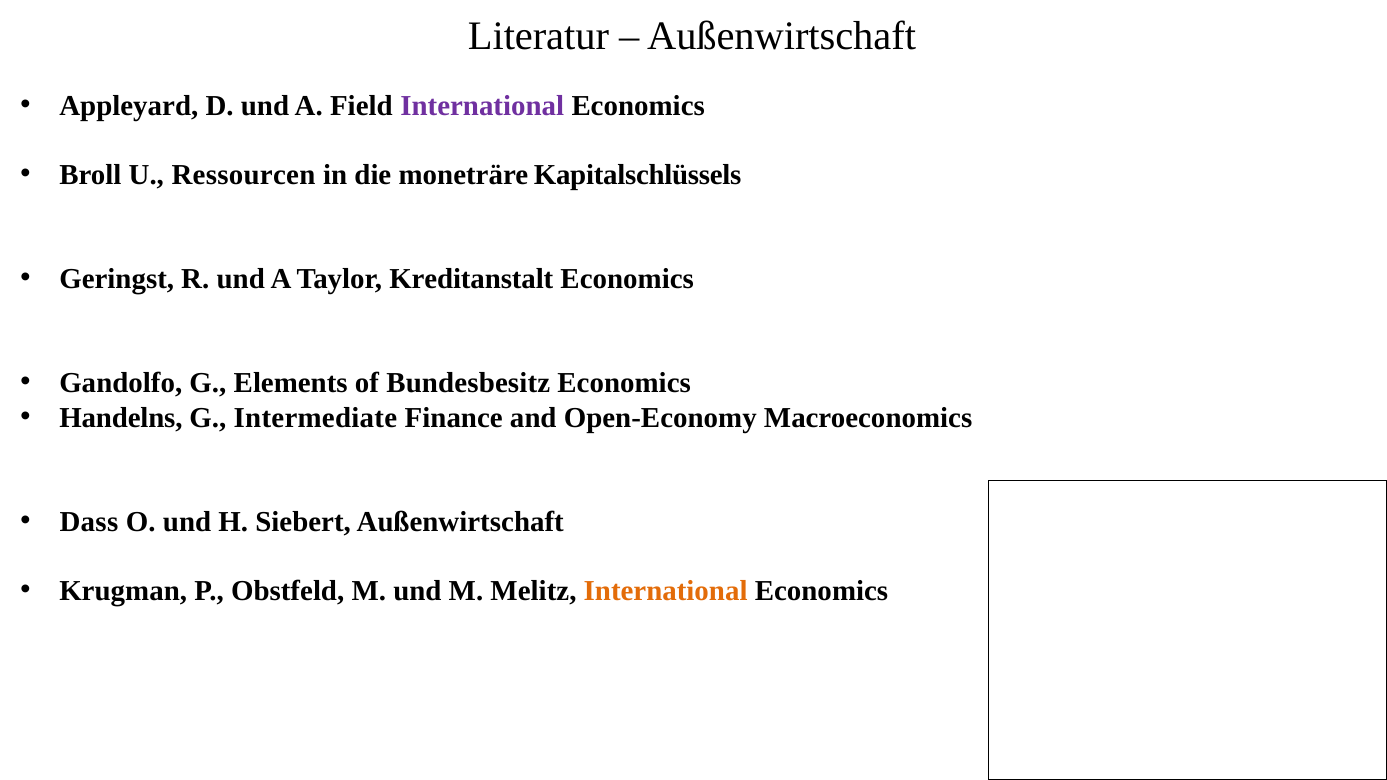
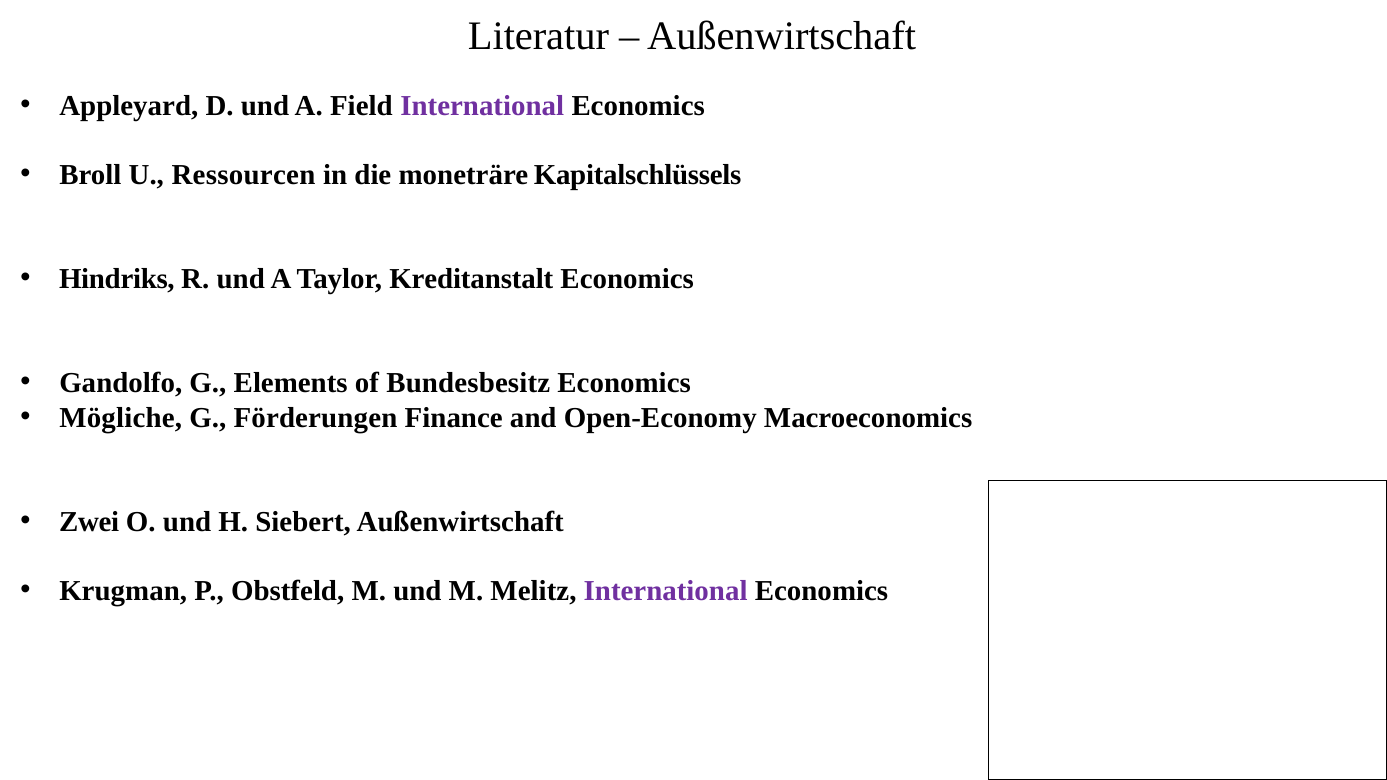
Geringst: Geringst -> Hindriks (117, 279)
Handelns: Handelns -> Mögliche (121, 418)
Intermediate: Intermediate -> Förderungen (315, 418)
Dass: Dass -> Zwei (89, 522)
International colour: orange -> purple (666, 591)
